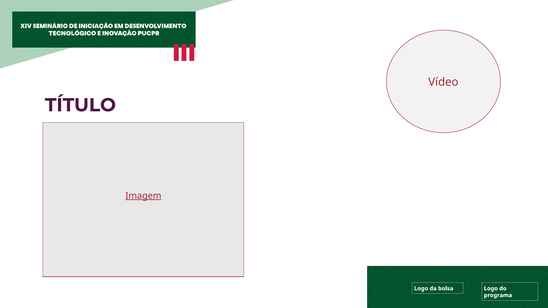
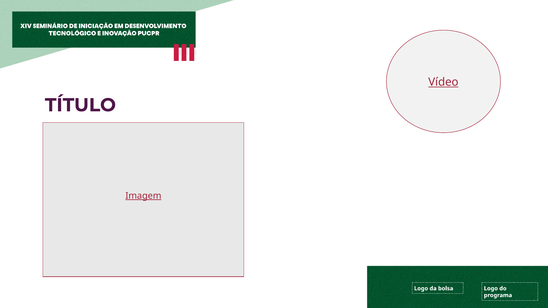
Vídeo underline: none -> present (443, 82)
